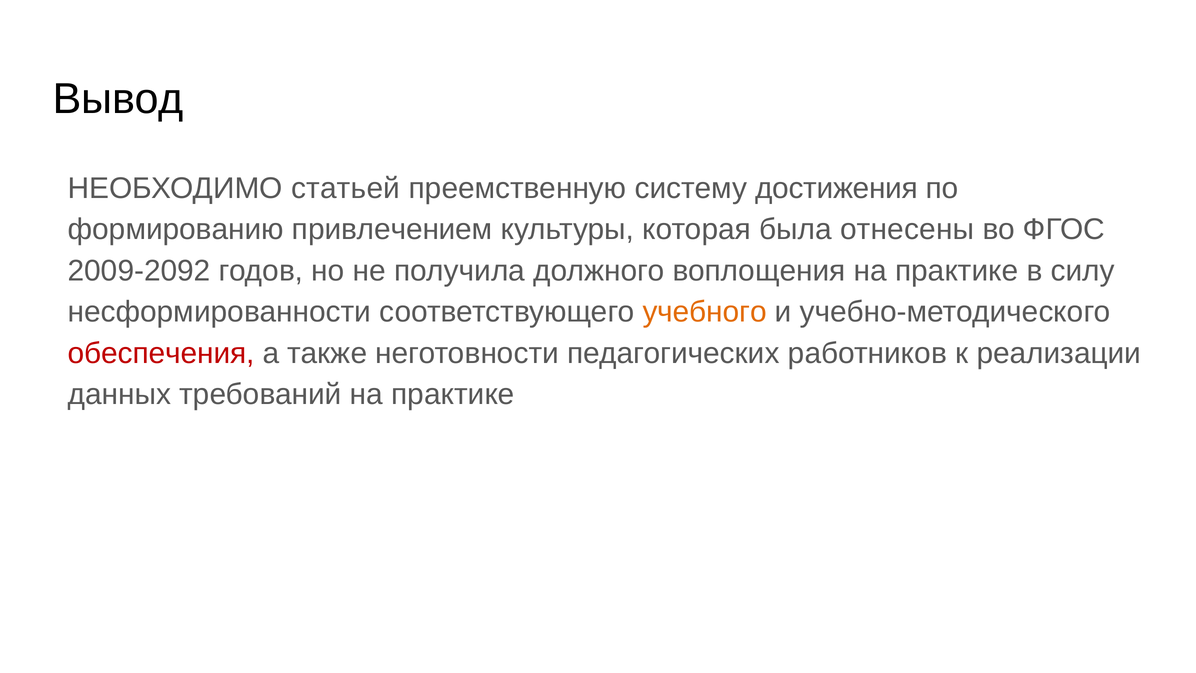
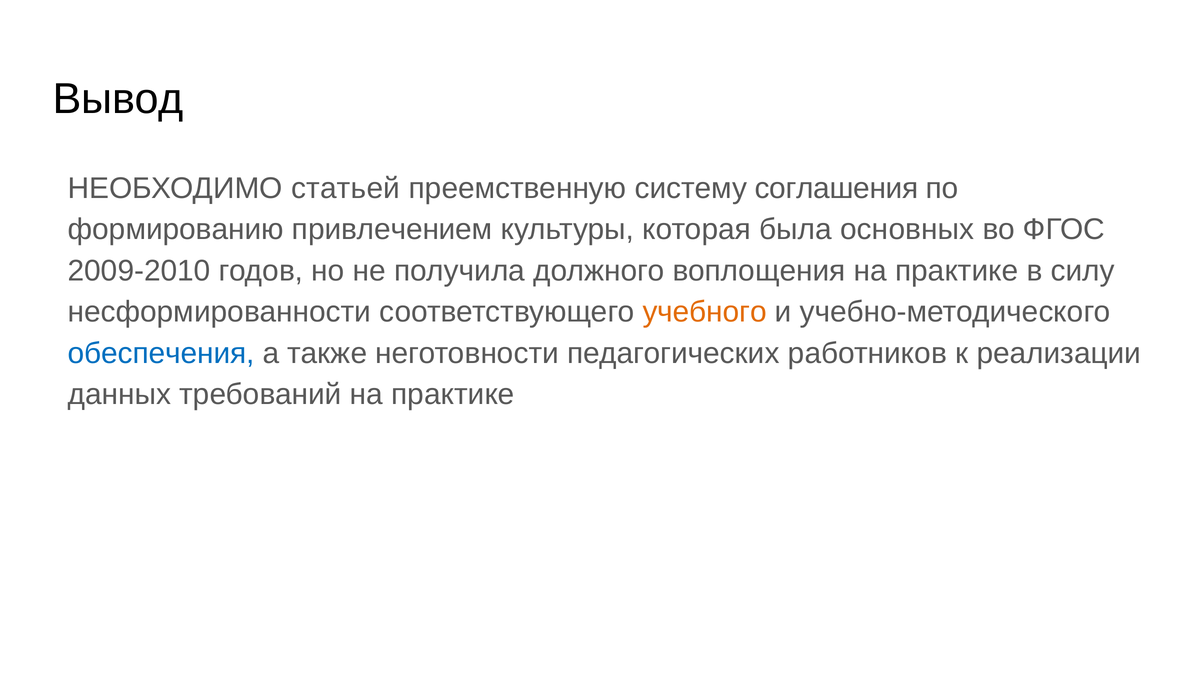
достижения: достижения -> соглашения (837, 188)
отнесены: отнесены -> основных (907, 229)
2009-2092: 2009-2092 -> 2009-2010 (139, 271)
обеспечения colour: red -> blue (161, 353)
